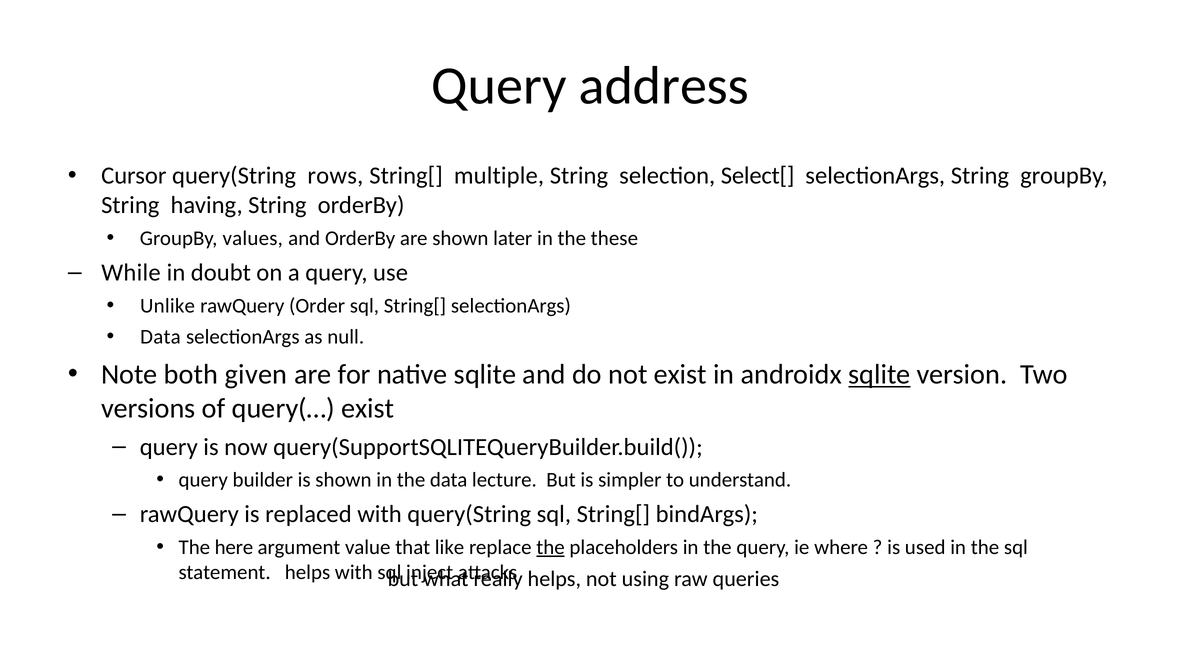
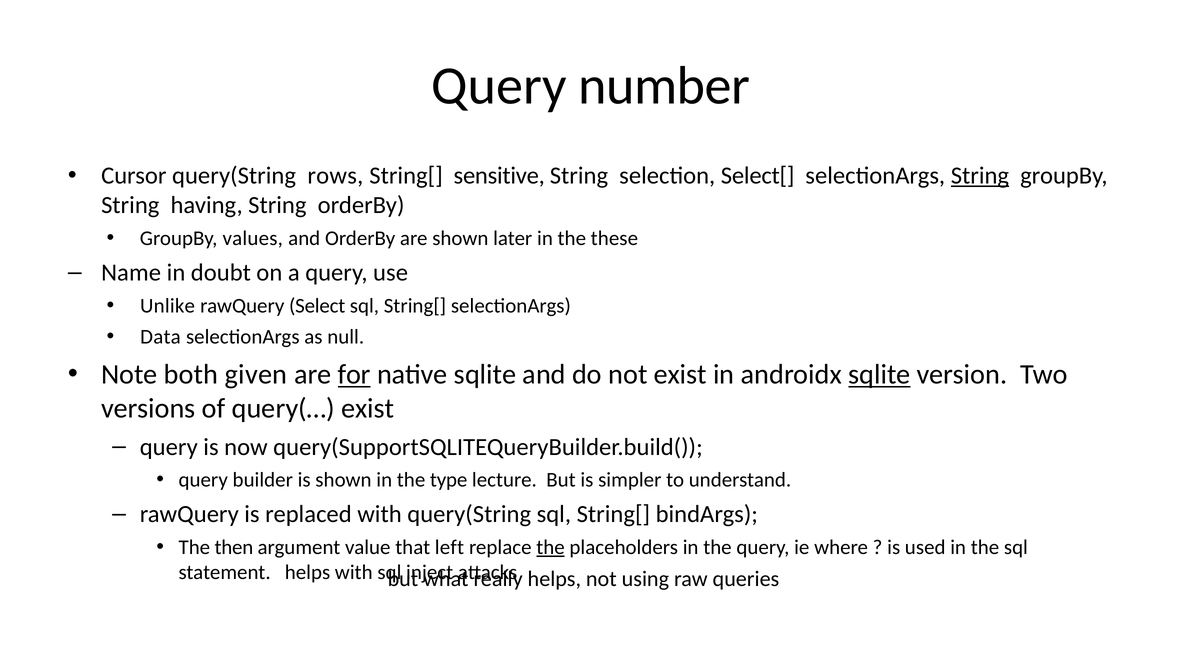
address: address -> number (664, 86)
multiple: multiple -> sensitive (499, 176)
String underline: none -> present (980, 176)
While: While -> Name (131, 273)
Order: Order -> Select (317, 306)
for underline: none -> present (354, 375)
the data: data -> type (449, 480)
here: here -> then (234, 547)
like: like -> left (449, 547)
